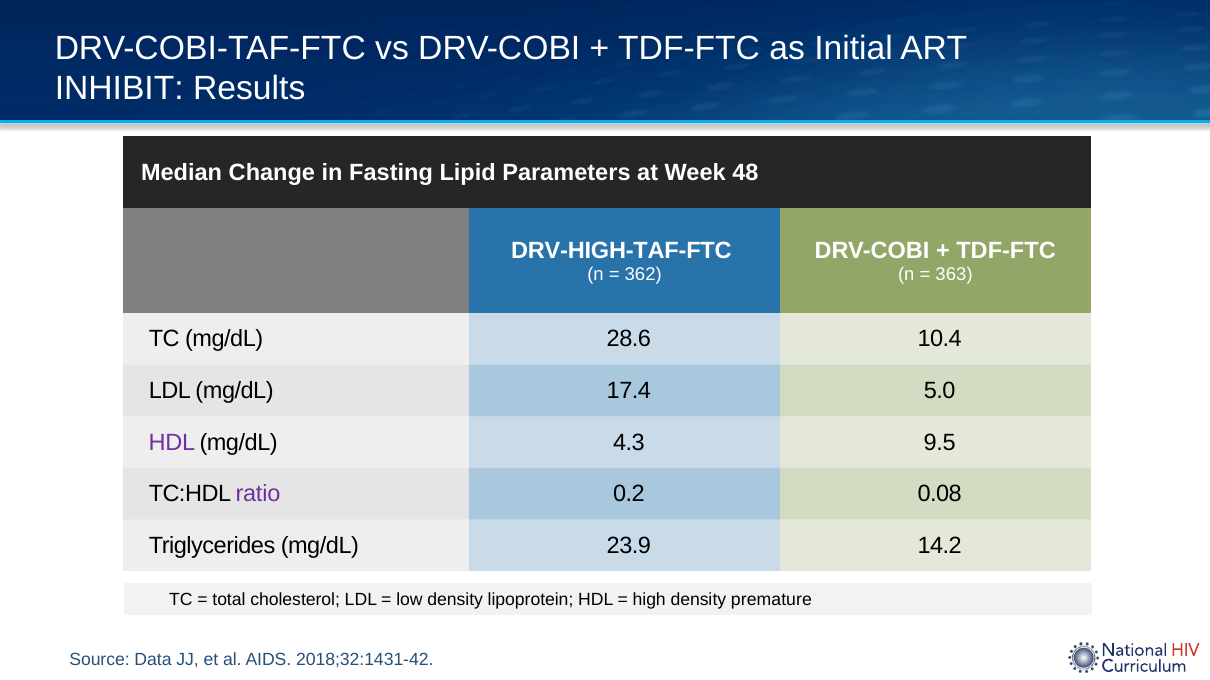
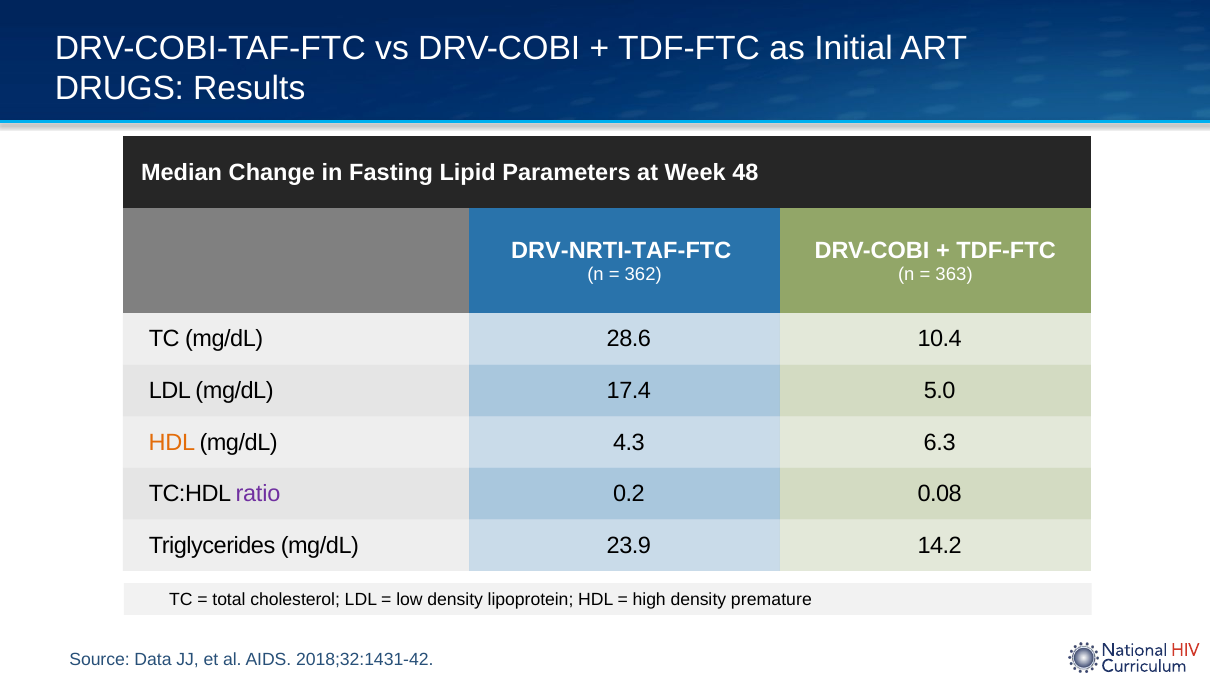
INHIBIT: INHIBIT -> DRUGS (119, 89)
DRV-HIGH-TAF-FTC: DRV-HIGH-TAF-FTC -> DRV-NRTI-TAF-FTC (621, 251)
HDL colour: purple -> orange (172, 443)
9.5: 9.5 -> 6.3 (940, 443)
